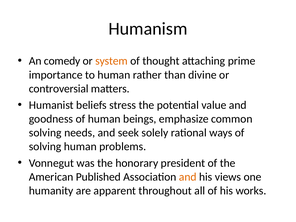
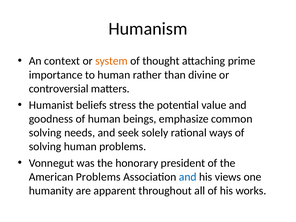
comedy: comedy -> context (62, 61)
American Published: Published -> Problems (98, 177)
and colour: orange -> blue (188, 177)
